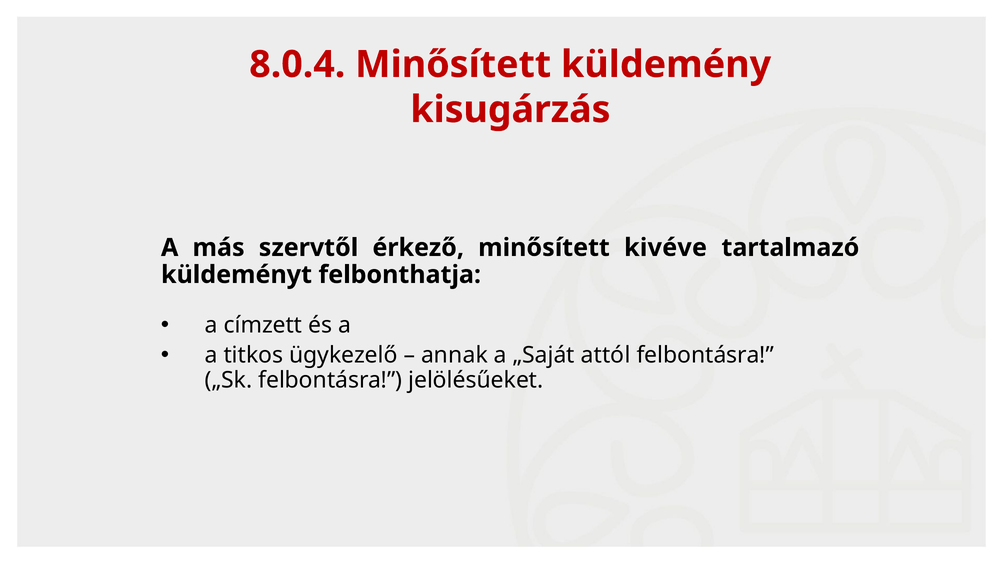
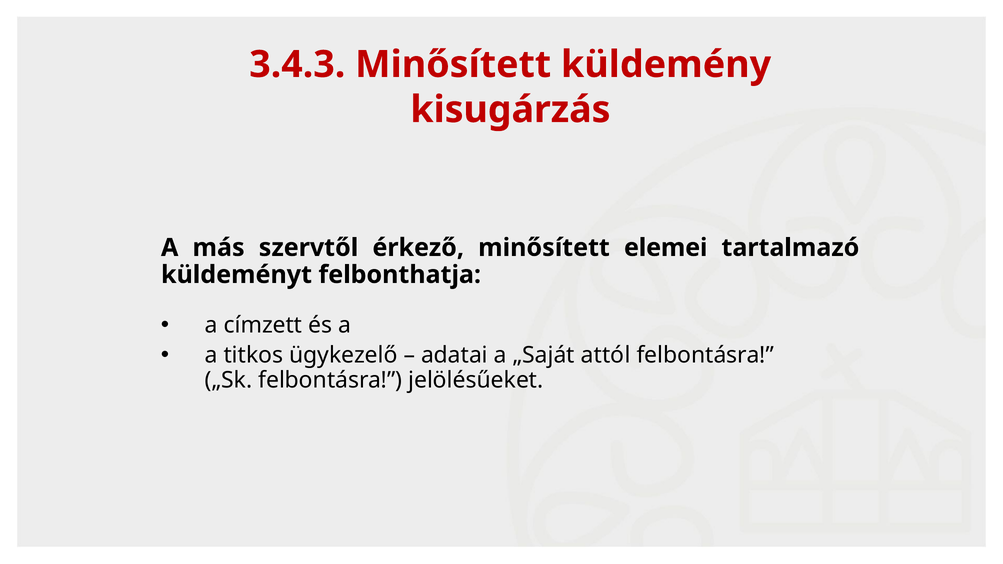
8.0.4: 8.0.4 -> 3.4.3 (297, 65)
kivéve: kivéve -> elemei (666, 248)
annak: annak -> adatai (454, 355)
